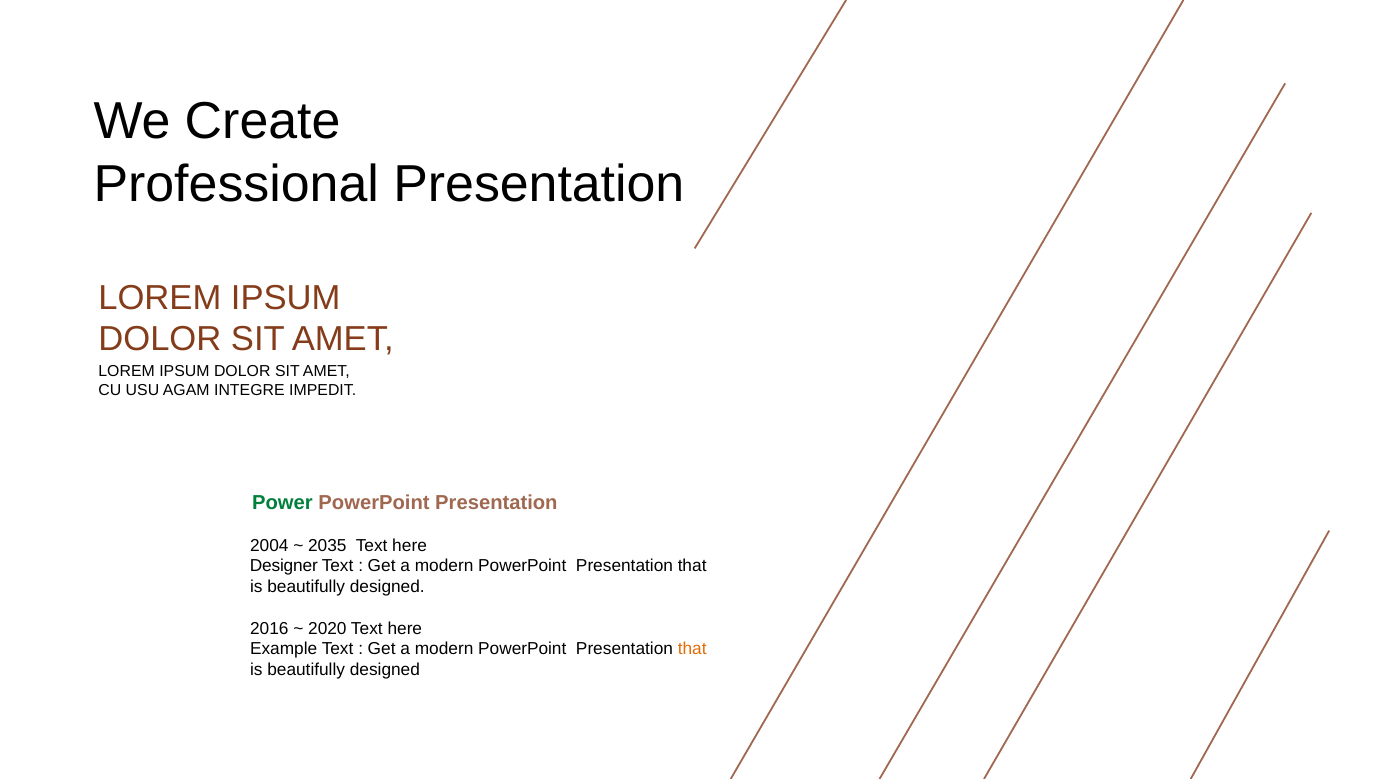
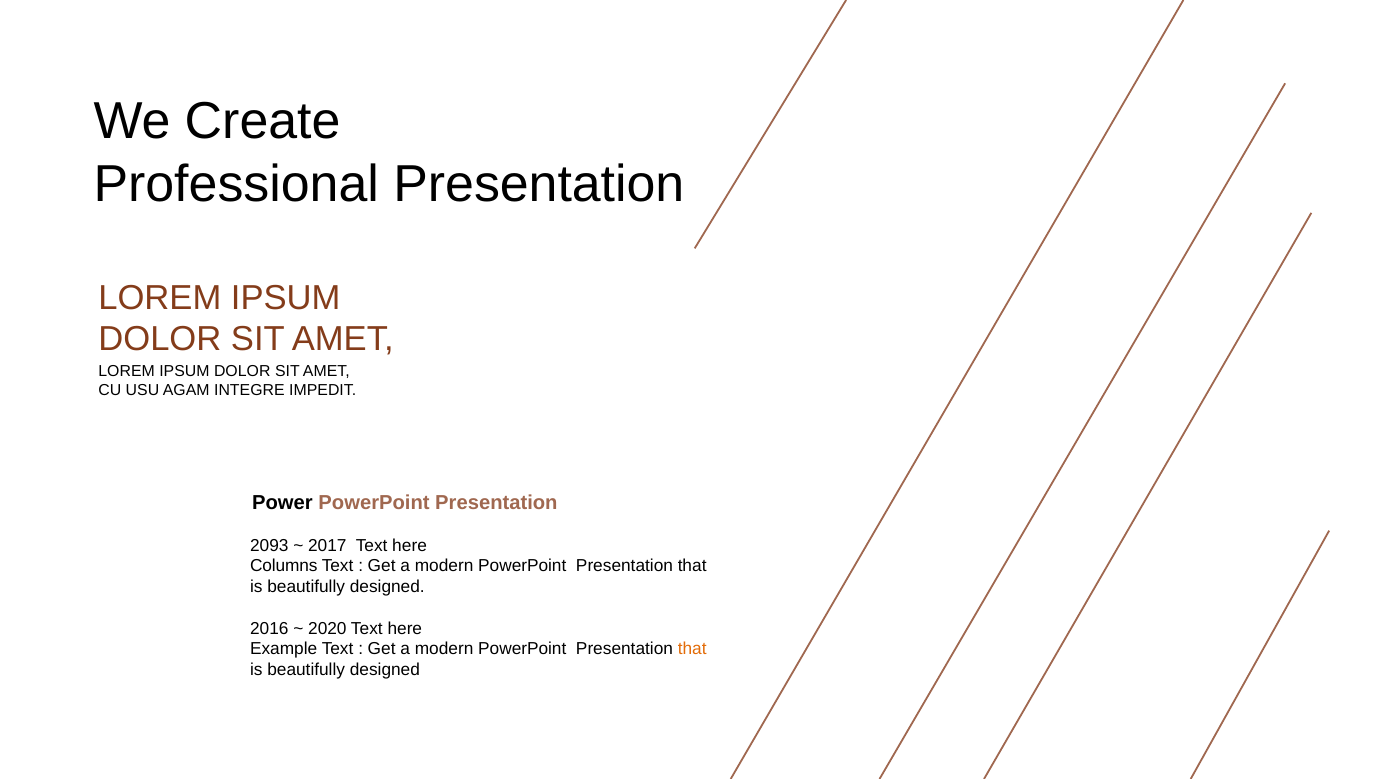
Power colour: green -> black (282, 503)
2004: 2004 -> 2093 (269, 545)
2035: 2035 -> 2017 (327, 545)
Designer: Designer -> Columns (284, 566)
